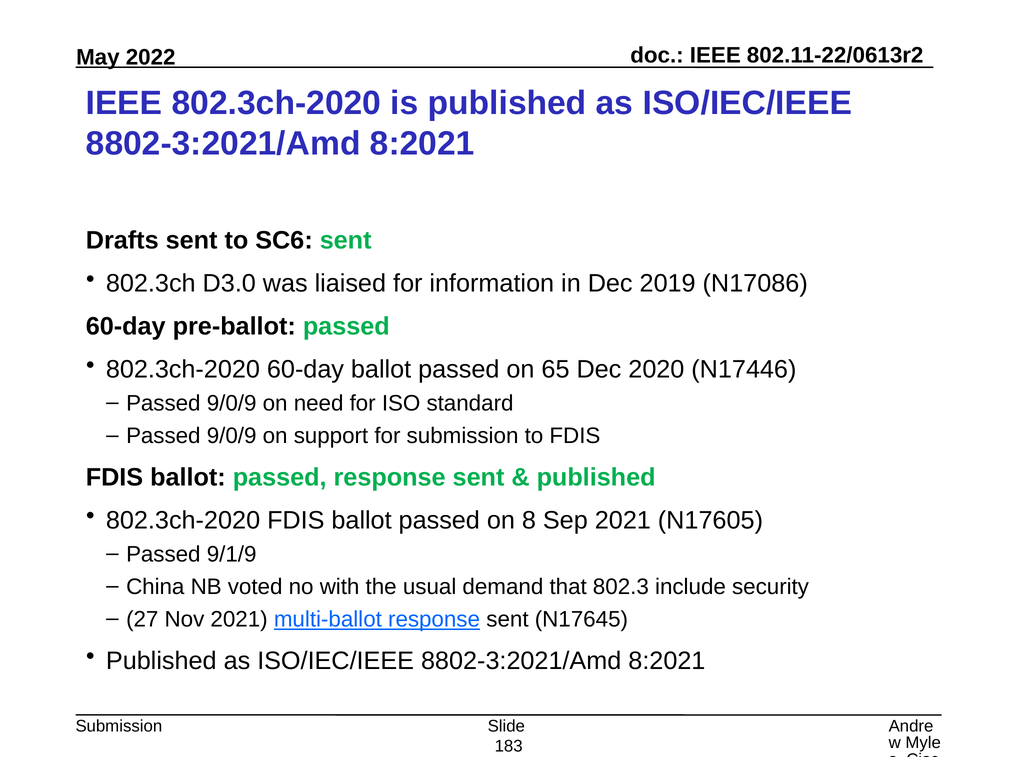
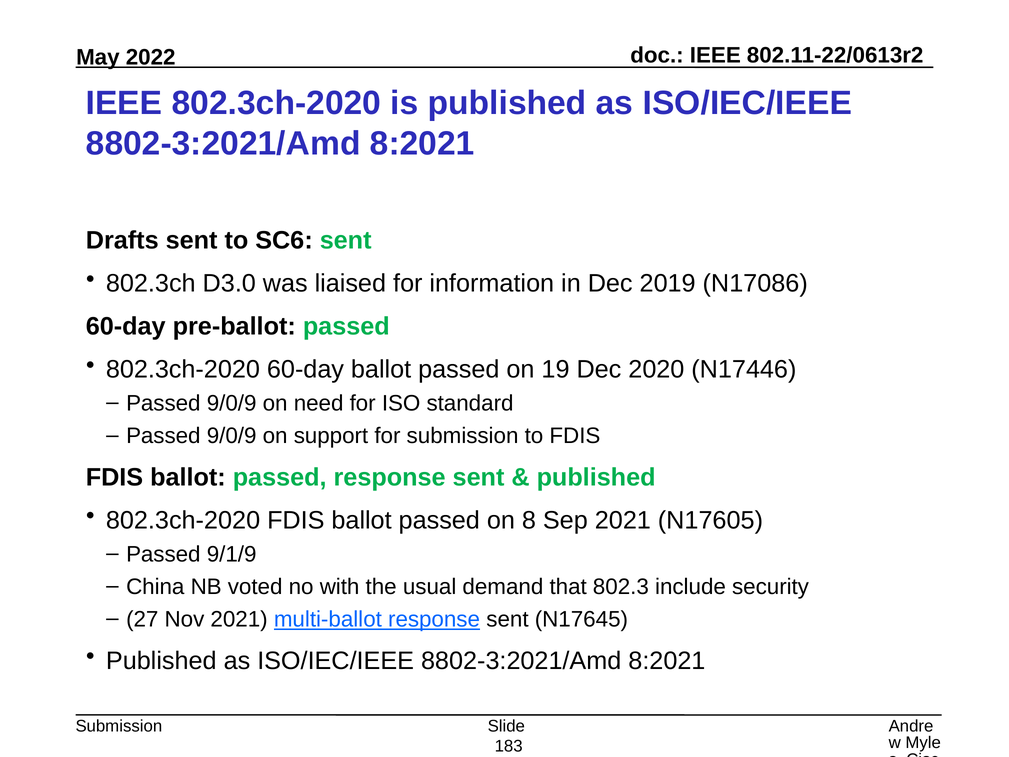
65: 65 -> 19 (555, 369)
